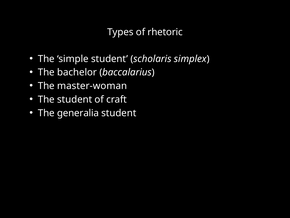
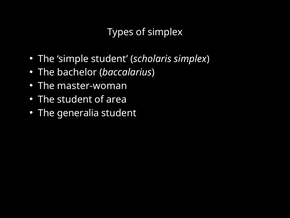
of rhetoric: rhetoric -> simplex (165, 32)
craft: craft -> area (116, 99)
